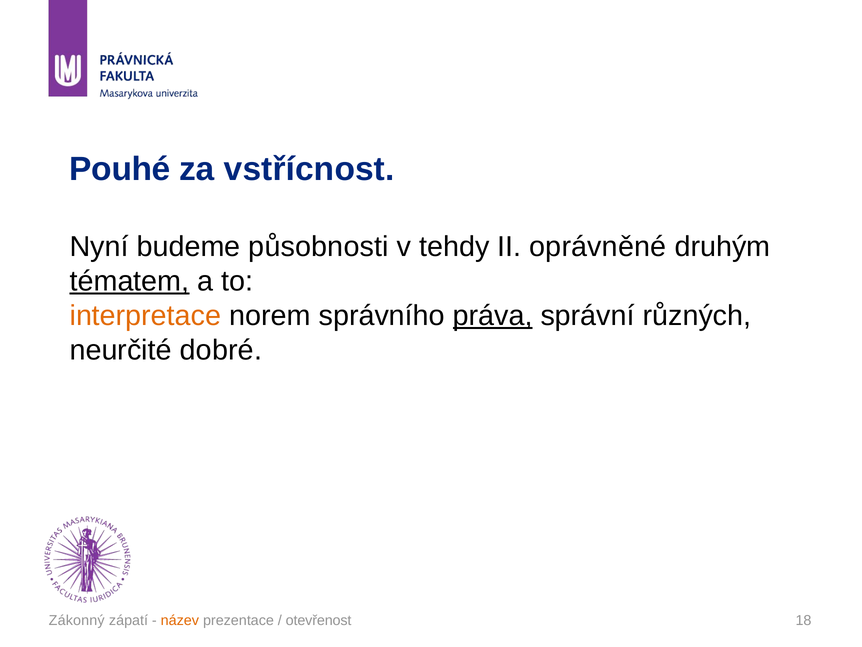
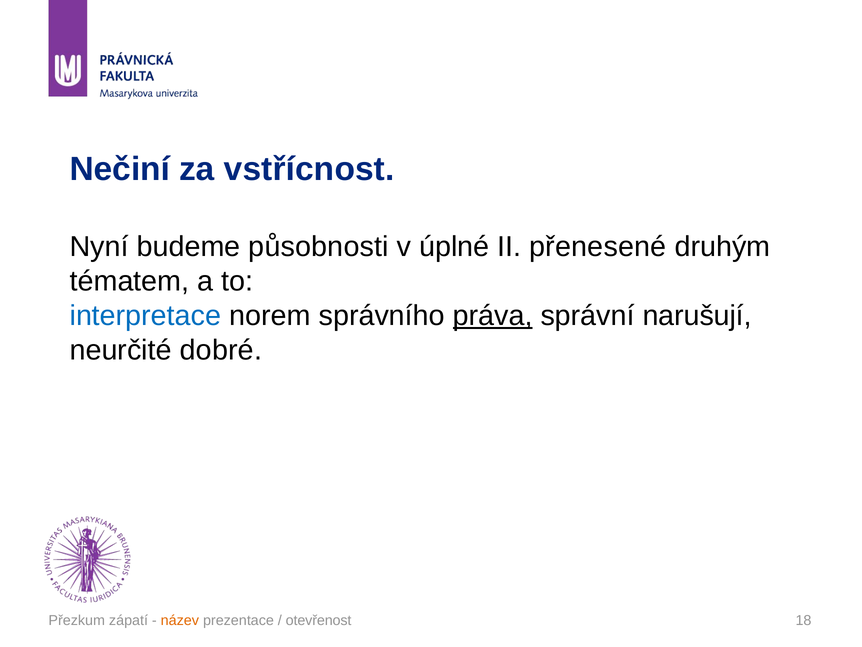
Pouhé: Pouhé -> Nečiní (120, 169)
tehdy: tehdy -> úplné (454, 246)
oprávněné: oprávněné -> přenesené (598, 246)
tématem underline: present -> none (129, 281)
interpretace colour: orange -> blue (145, 315)
různých: různých -> narušují (697, 315)
Zákonný: Zákonný -> Přezkum (77, 620)
